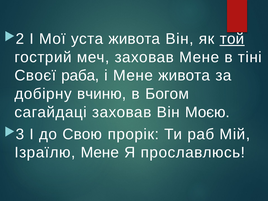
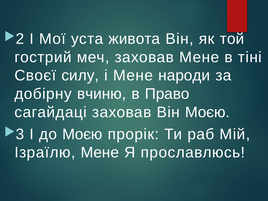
той underline: present -> none (232, 39)
раба: раба -> силу (80, 76)
Мене живота: живота -> народи (184, 76)
Богом: Богом -> Право (167, 94)
до Свою: Свою -> Моєю (82, 134)
